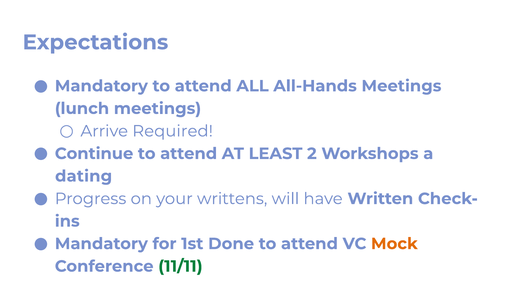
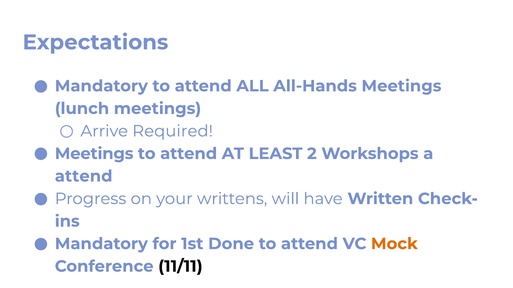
Continue: Continue -> Meetings (94, 154)
dating: dating -> attend (84, 177)
11/11 colour: green -> black (180, 267)
